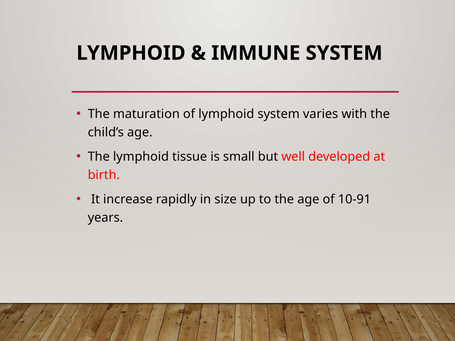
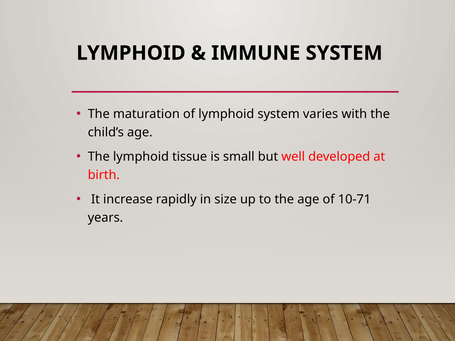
10-91: 10-91 -> 10-71 (354, 200)
